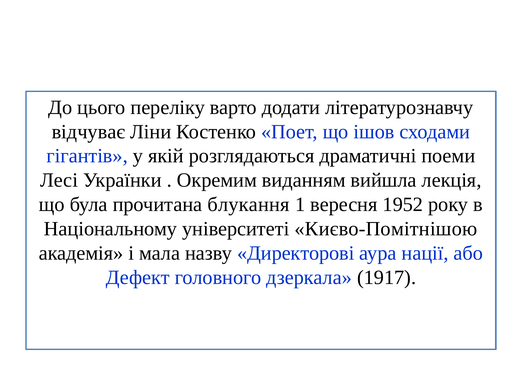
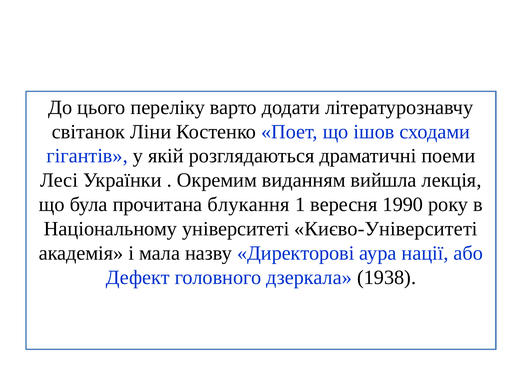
відчуває: відчуває -> світанок (88, 132)
1952: 1952 -> 1990 (403, 205)
Києво-Помітнішою: Києво-Помітнішою -> Києво-Університеті (386, 229)
1917: 1917 -> 1938 (387, 278)
